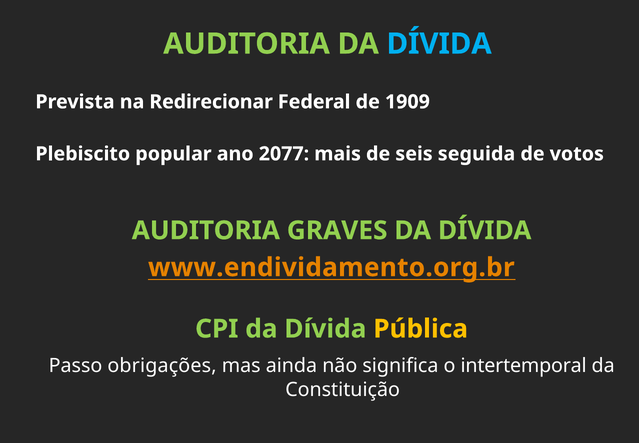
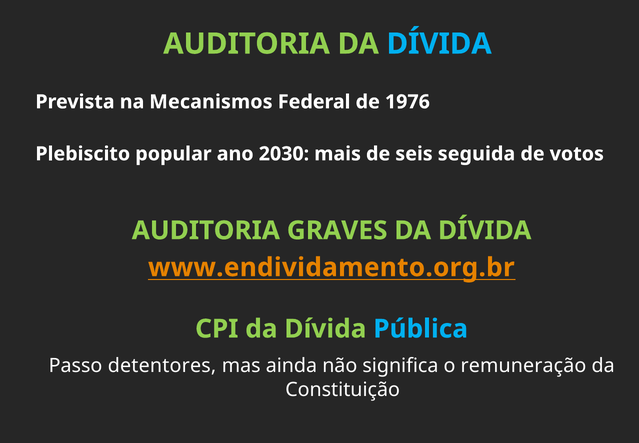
Redirecionar: Redirecionar -> Mecanismos (211, 102)
1909: 1909 -> 1976 (407, 102)
2077: 2077 -> 2030 (284, 154)
Pública colour: yellow -> light blue (421, 328)
obrigações: obrigações -> detentores (162, 365)
intertemporal: intertemporal -> remuneração (523, 365)
